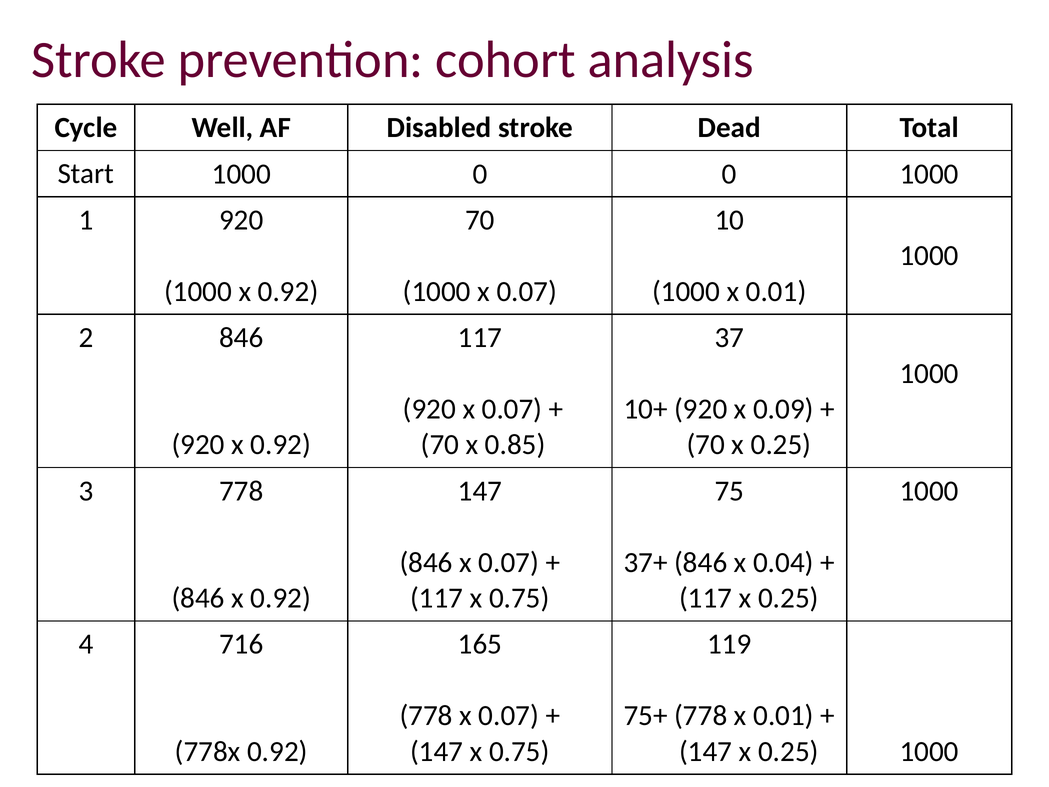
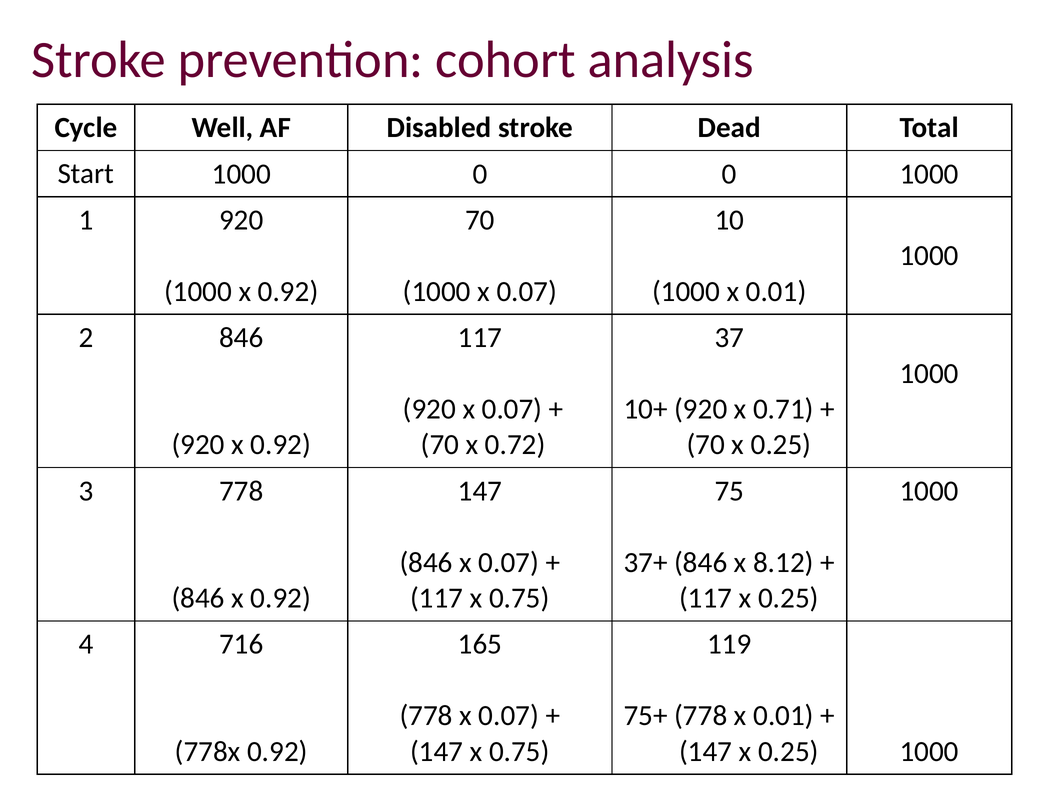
0.09: 0.09 -> 0.71 (783, 409)
0.85: 0.85 -> 0.72 (515, 445)
0.04: 0.04 -> 8.12 (783, 562)
